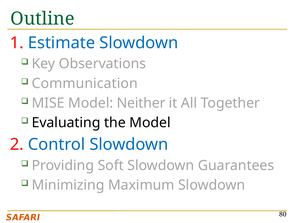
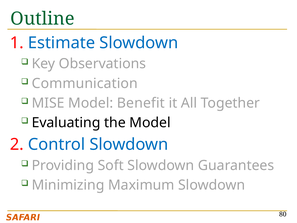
Neither: Neither -> Benefit (141, 103)
